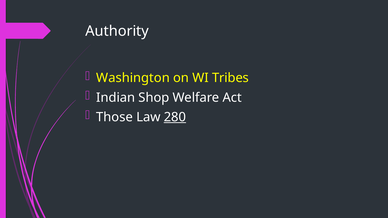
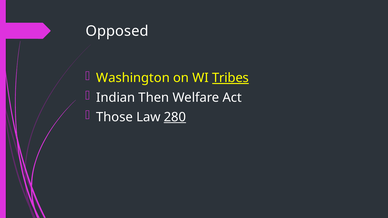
Authority: Authority -> Opposed (117, 31)
Tribes underline: none -> present (231, 78)
Shop: Shop -> Then (154, 98)
